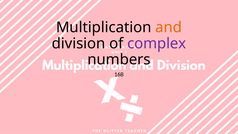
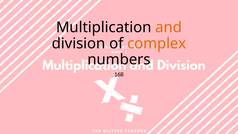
complex colour: purple -> orange (157, 43)
